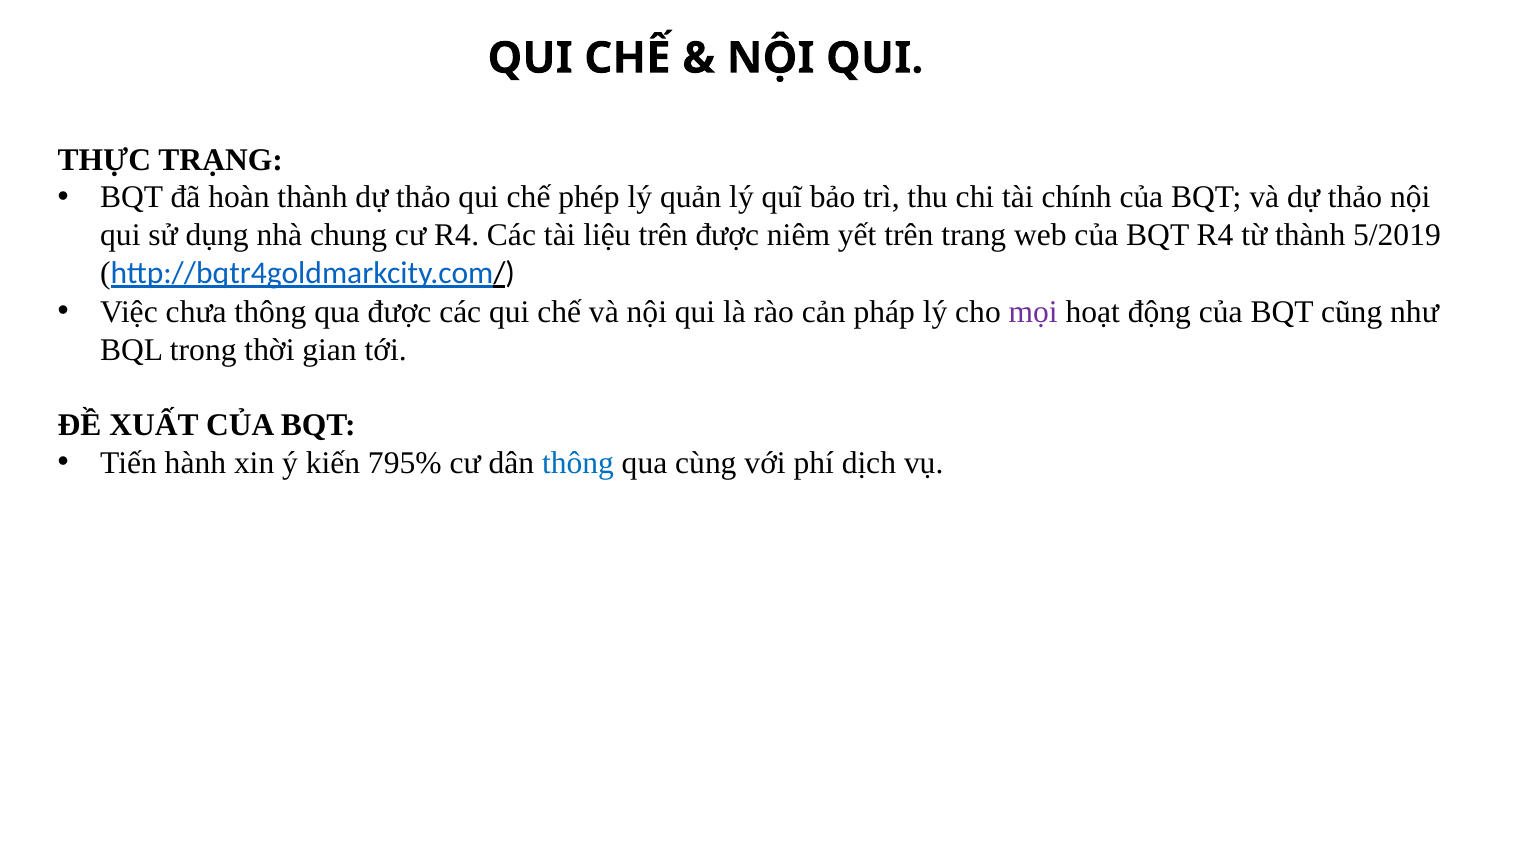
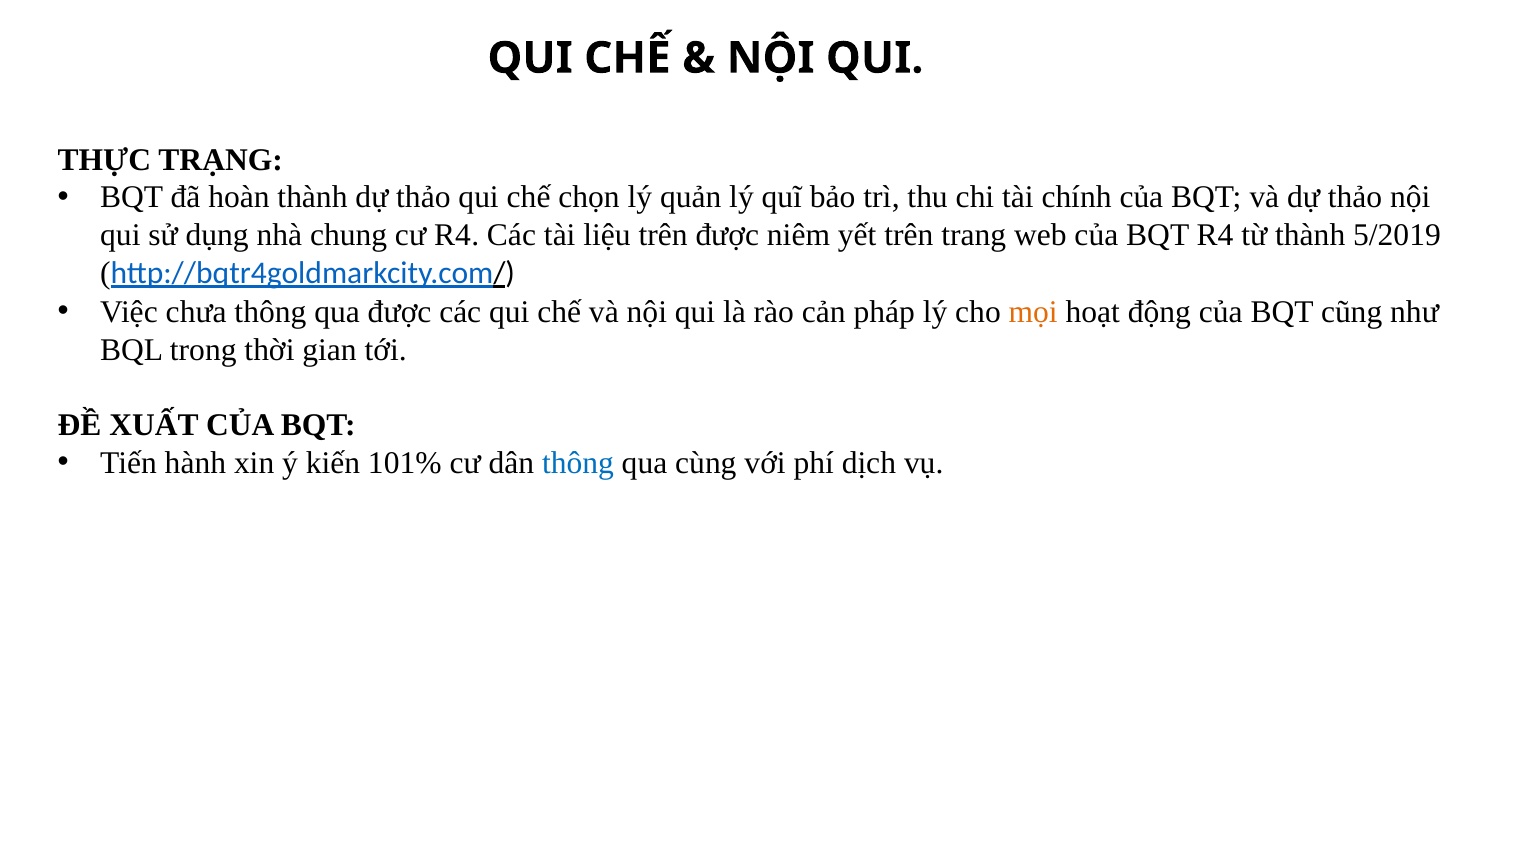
phép: phép -> chọn (589, 198)
mọi colour: purple -> orange (1033, 312)
795%: 795% -> 101% (405, 463)
